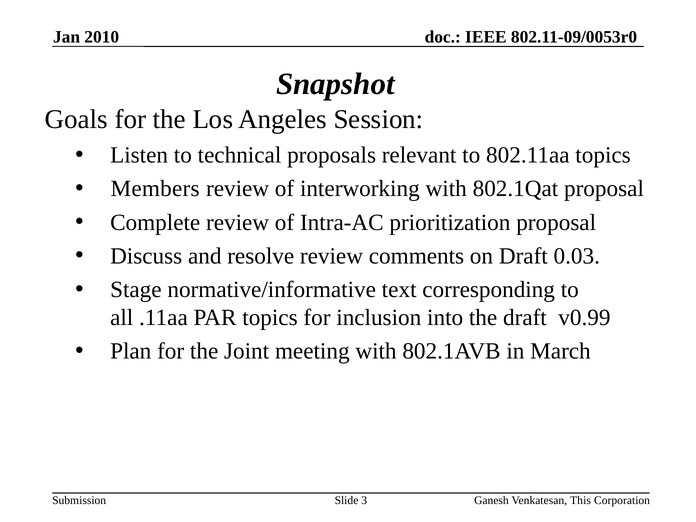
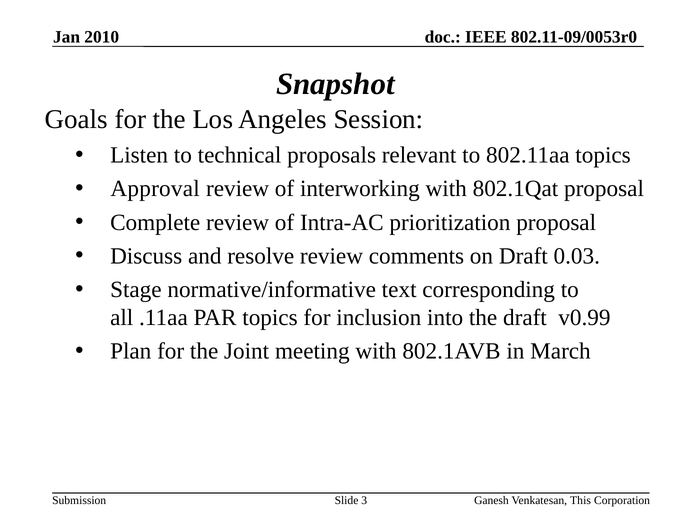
Members: Members -> Approval (155, 189)
